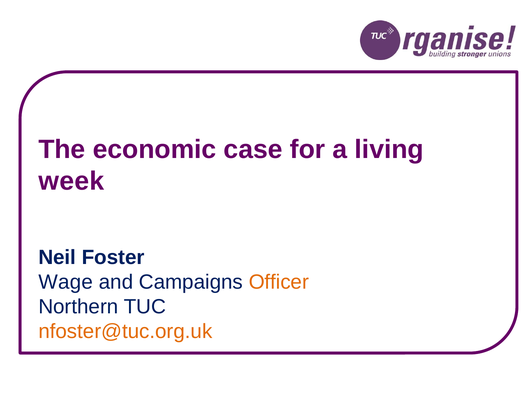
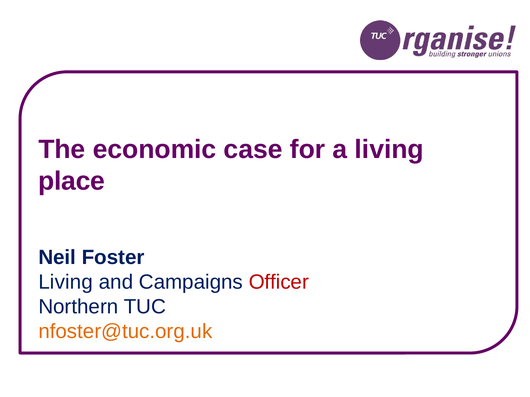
week: week -> place (72, 181)
Wage: Wage -> Living (66, 282)
Officer colour: orange -> red (279, 282)
